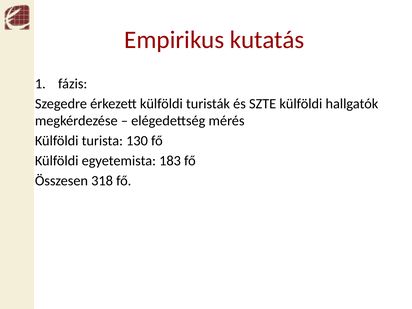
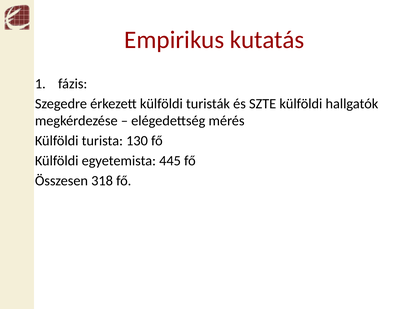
183: 183 -> 445 (170, 161)
